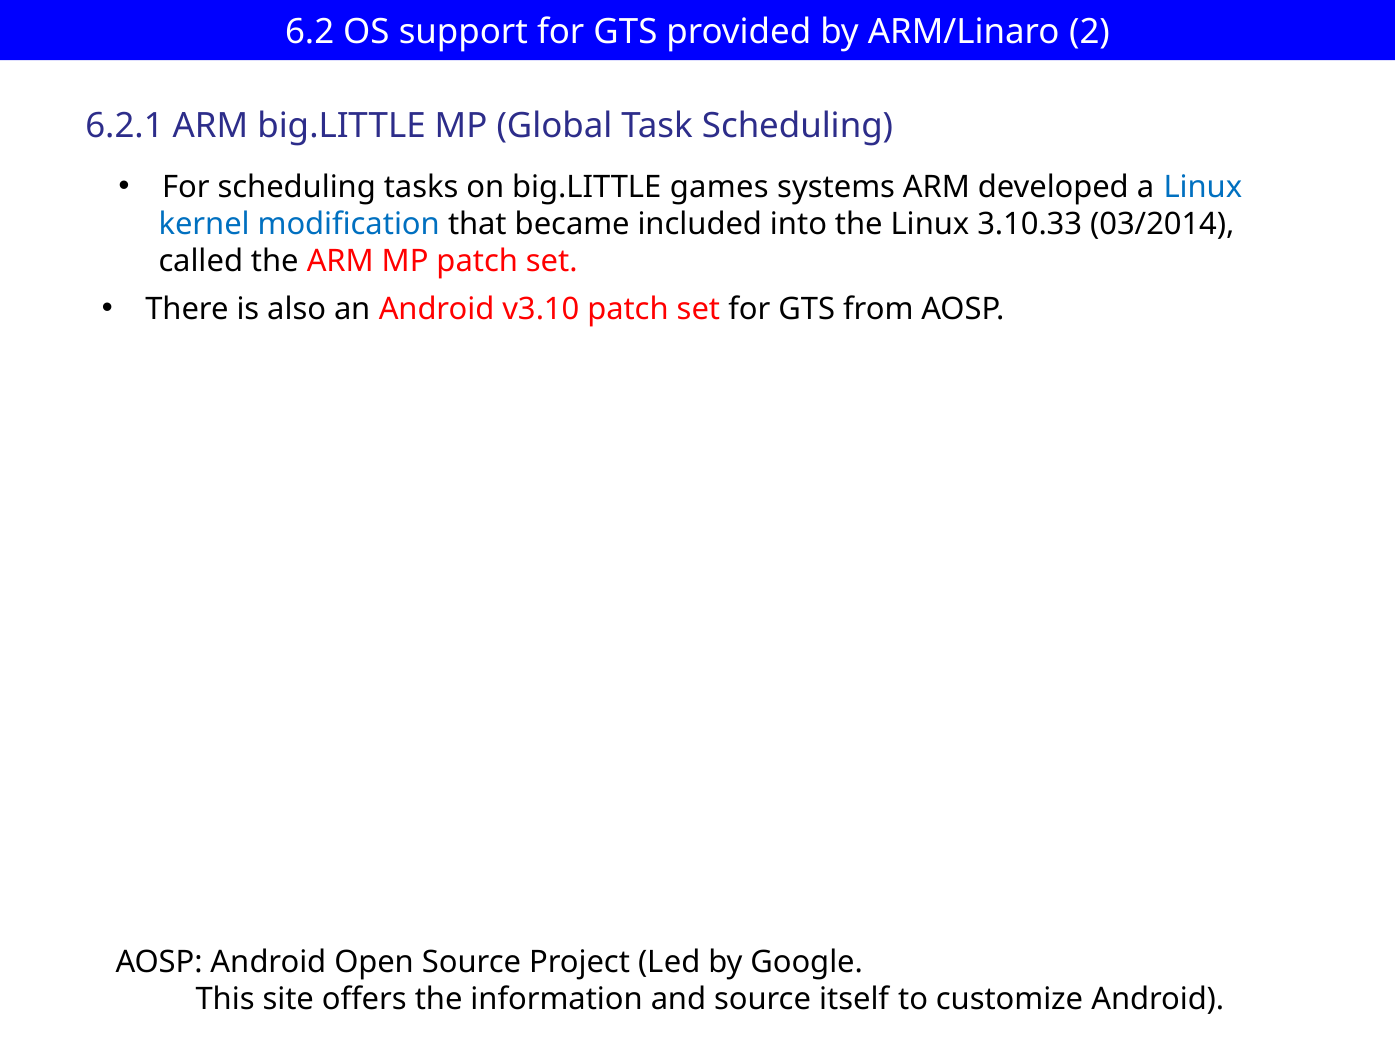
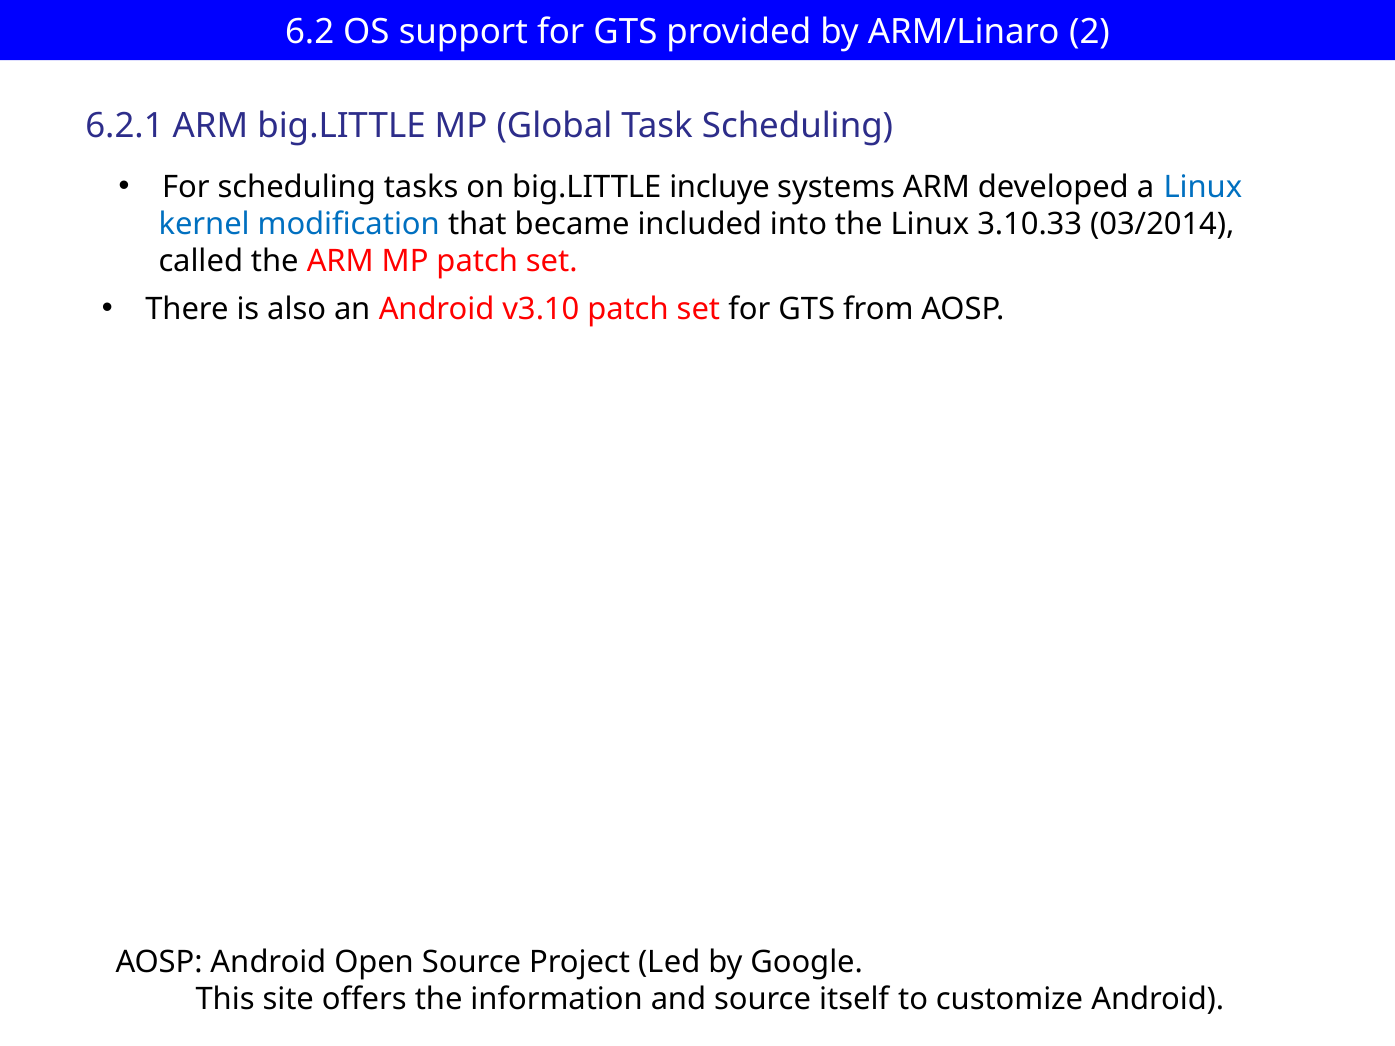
games: games -> incluye (720, 187)
